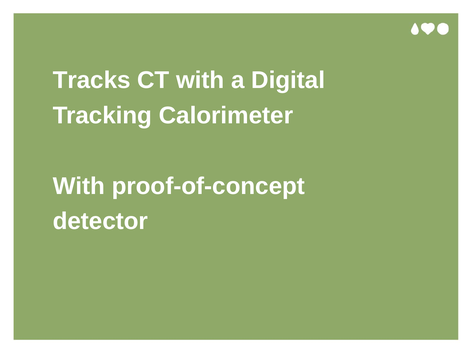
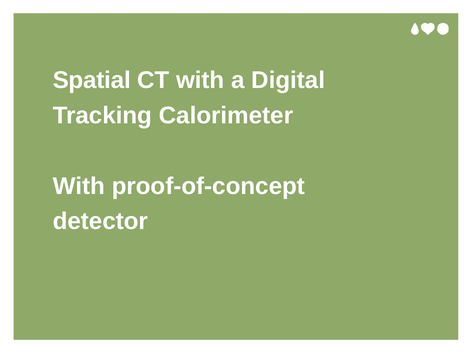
Tracks: Tracks -> Spatial (92, 80)
